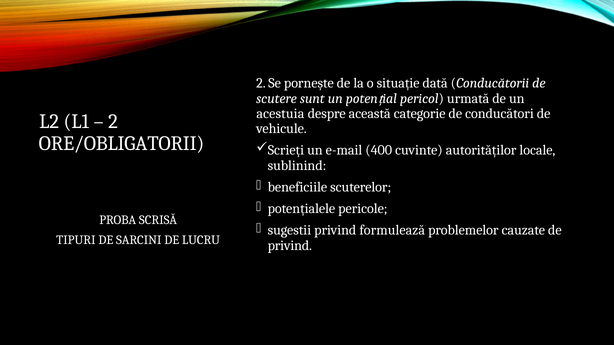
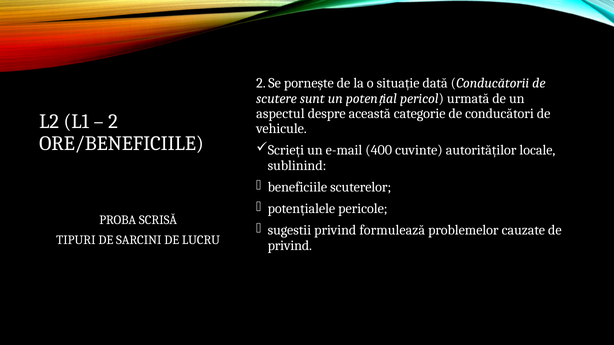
acestuia: acestuia -> aspectul (280, 114)
ORE/OBLIGATORII: ORE/OBLIGATORII -> ORE/BENEFICIILE (121, 144)
